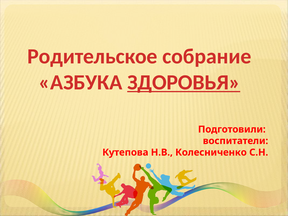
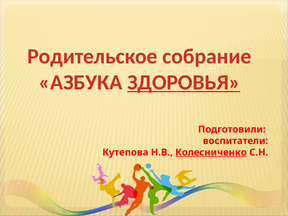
Колесниченко underline: none -> present (211, 152)
